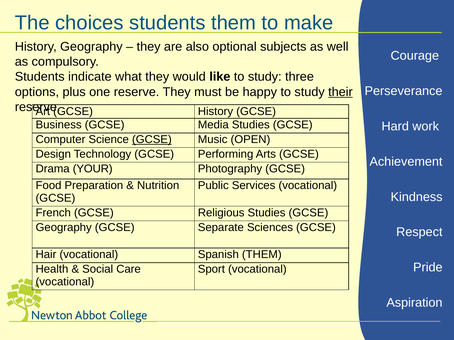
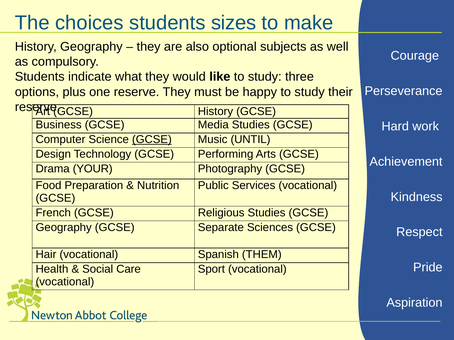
students them: them -> sizes (234, 23)
their underline: present -> none (340, 92)
OPEN: OPEN -> UNTIL (250, 140)
